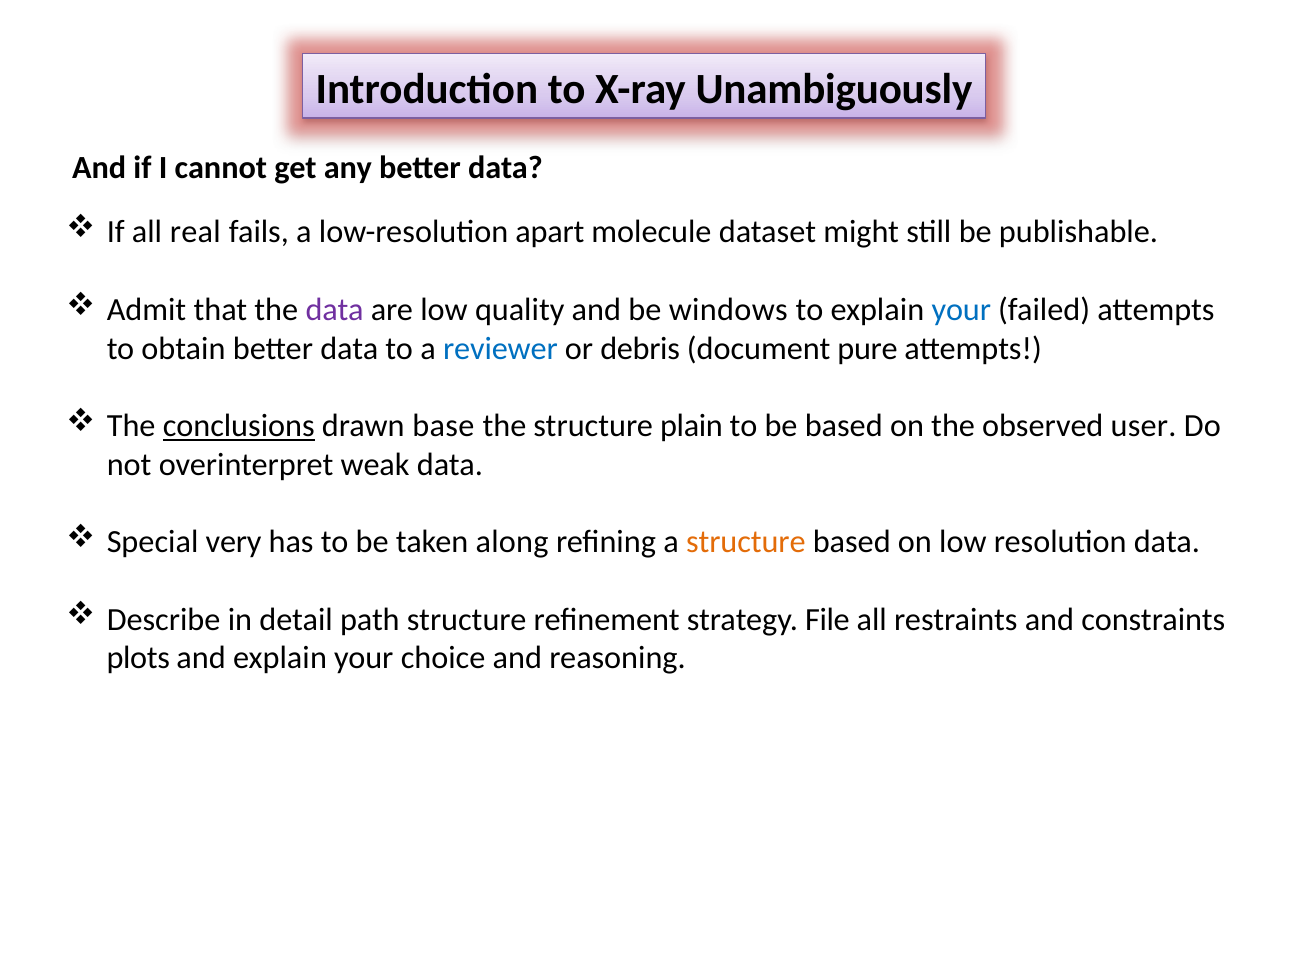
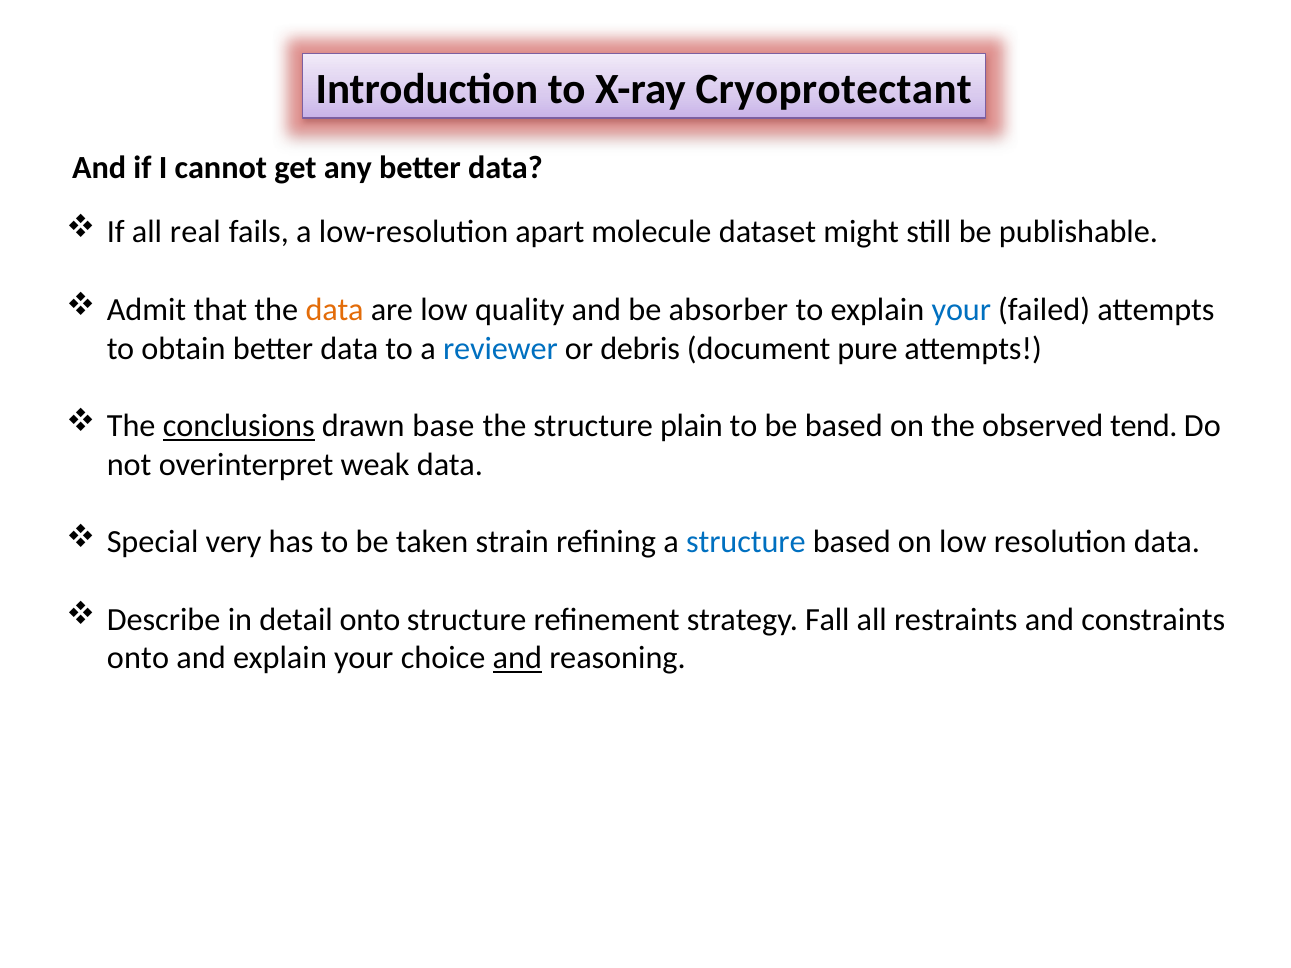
Unambiguously: Unambiguously -> Cryoprotectant (834, 89)
data colour: purple -> orange (335, 310)
windows: windows -> absorber (728, 310)
user: user -> tend (1144, 426)
along: along -> strain (512, 542)
structure colour: orange -> blue (746, 542)
detail path: path -> onto (370, 620)
File: File -> Fall (827, 620)
plots: plots -> onto (138, 658)
and underline: none -> present (517, 658)
